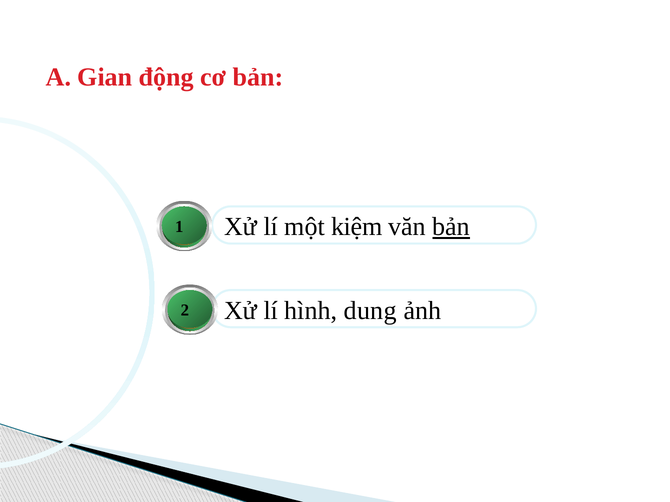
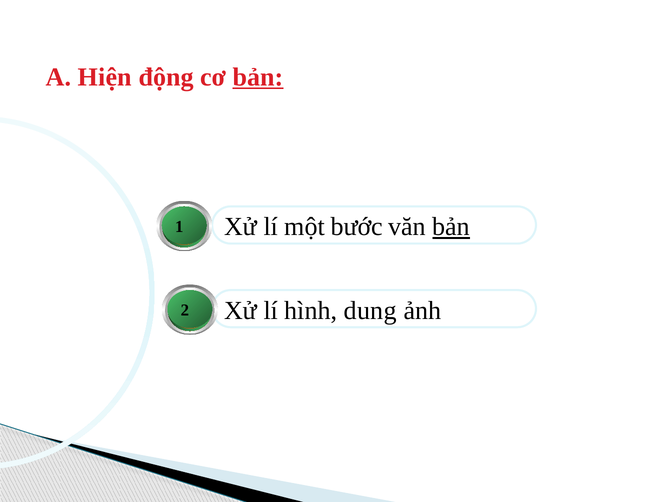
Gian: Gian -> Hiện (105, 77)
bản underline: none -> present (258, 77)
kiệm: kiệm -> bước (357, 227)
